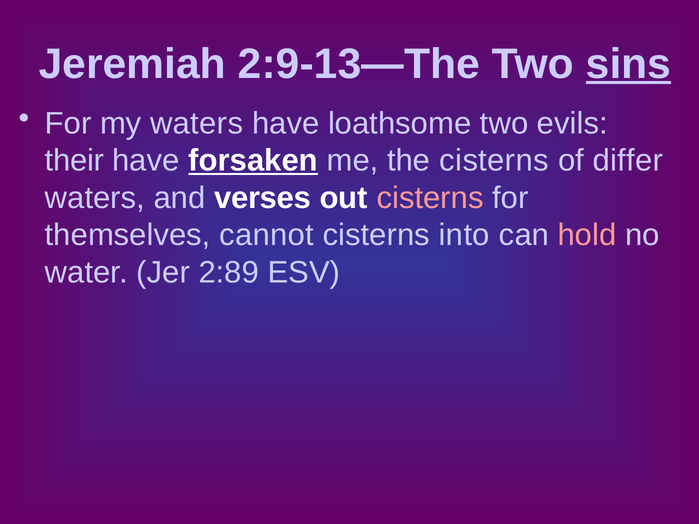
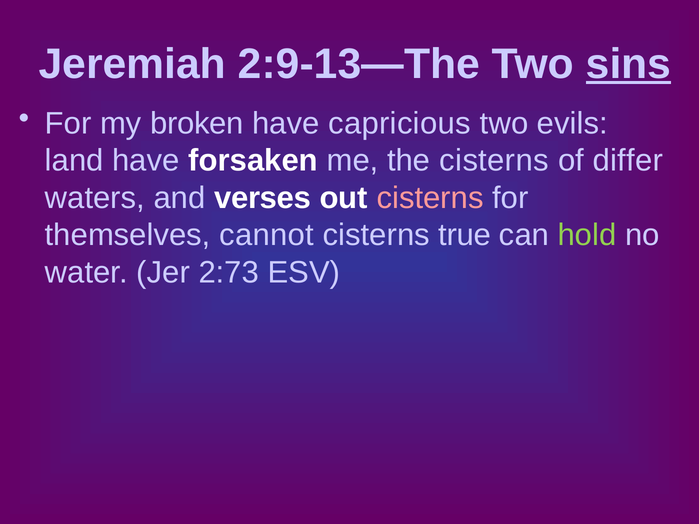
my waters: waters -> broken (197, 123)
loathsome: loathsome -> capricious (400, 123)
their: their -> land (74, 161)
forsaken underline: present -> none (253, 161)
into: into -> true (465, 235)
hold colour: pink -> light green (587, 235)
2:89: 2:89 -> 2:73 (229, 272)
